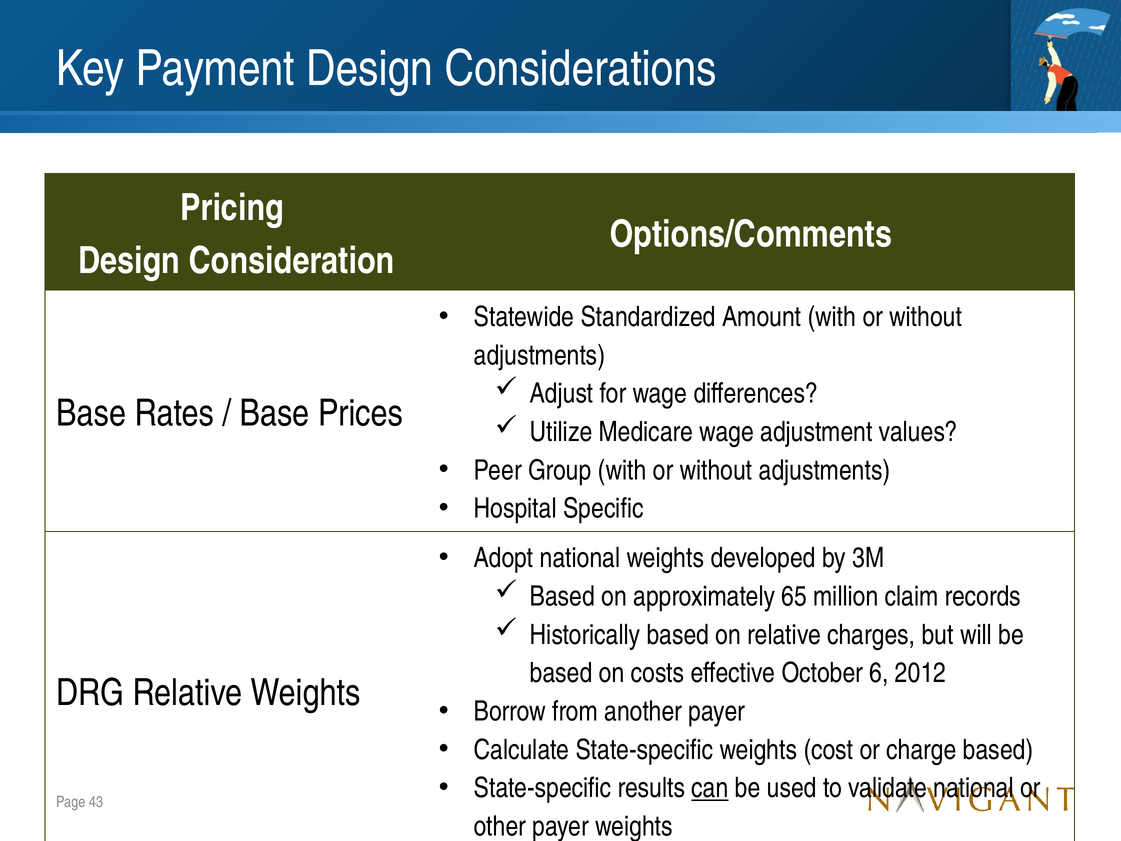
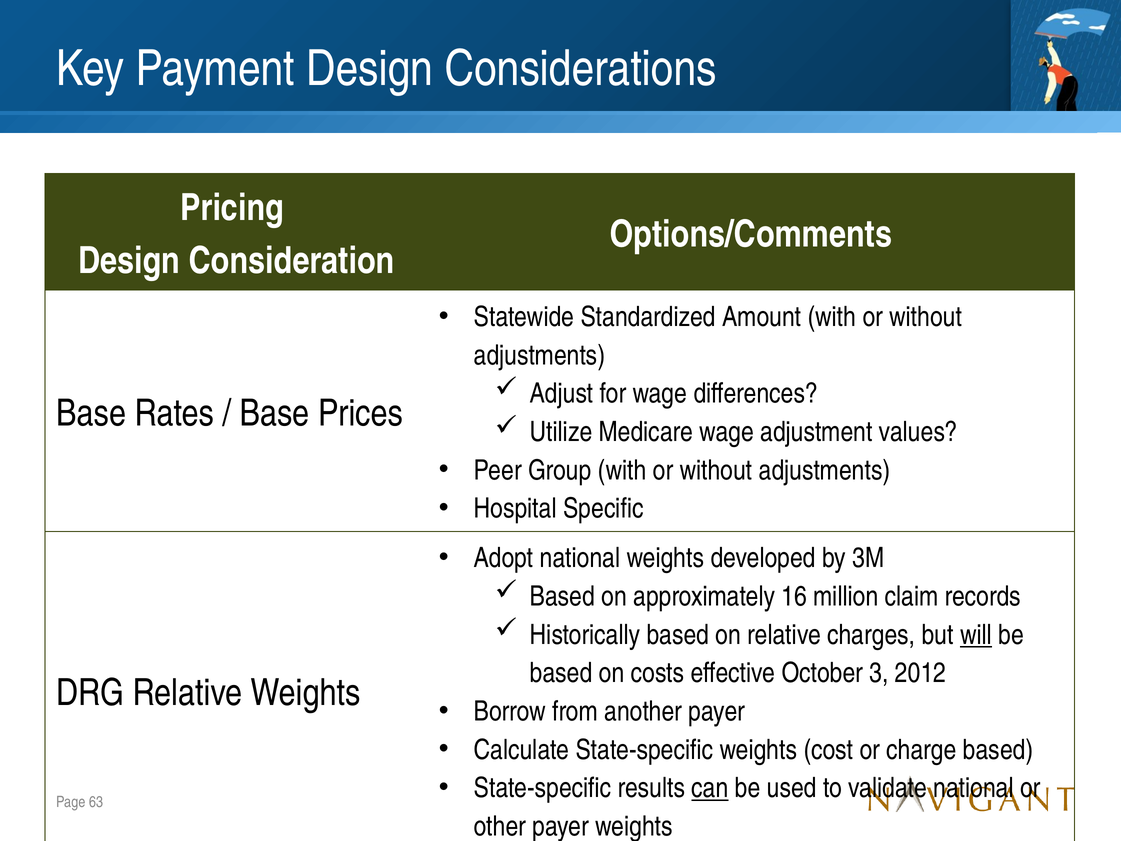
65: 65 -> 16 (794, 596)
will underline: none -> present (976, 635)
6: 6 -> 3 (879, 673)
43: 43 -> 63 (96, 802)
